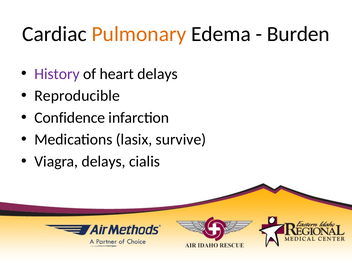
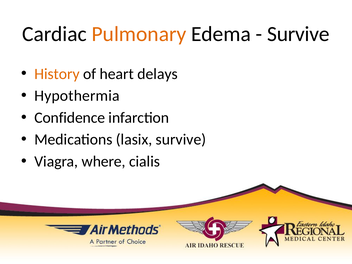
Burden: Burden -> Survive (298, 34)
History colour: purple -> orange (57, 74)
Reproducible: Reproducible -> Hypothermia (77, 96)
Viagra delays: delays -> where (104, 161)
